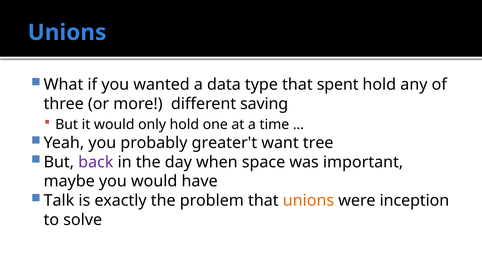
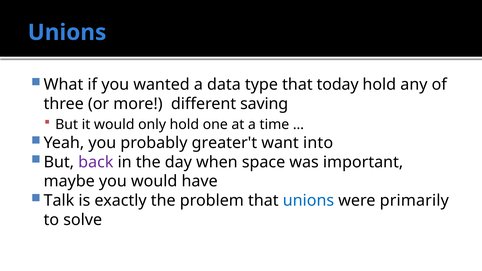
spent: spent -> today (338, 85)
tree: tree -> into (318, 143)
unions colour: orange -> blue (308, 201)
inception: inception -> primarily (414, 201)
